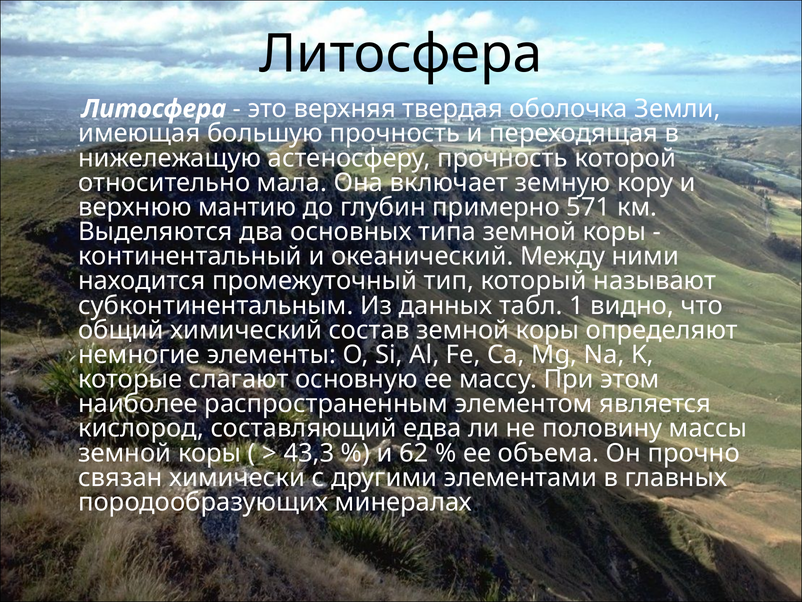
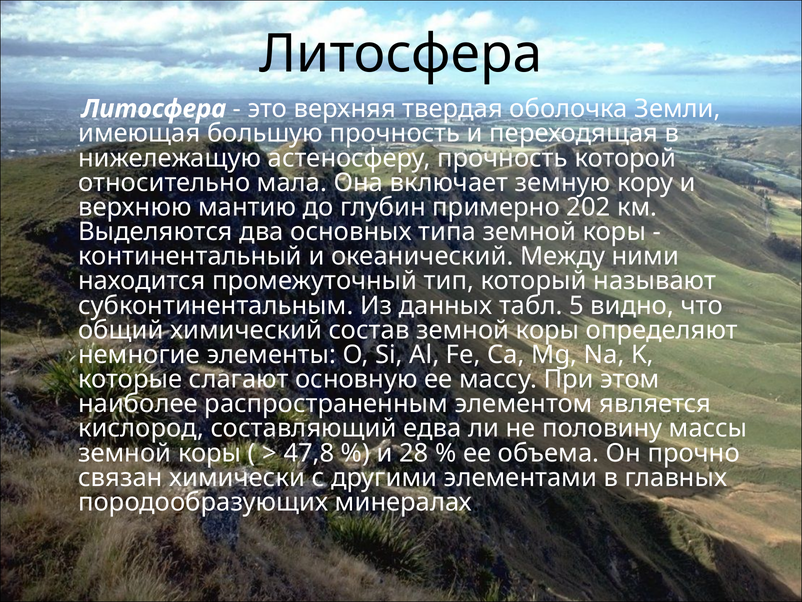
571: 571 -> 202 (588, 207)
1: 1 -> 5 (576, 305)
43,3: 43,3 -> 47,8 (309, 453)
62: 62 -> 28 (414, 453)
